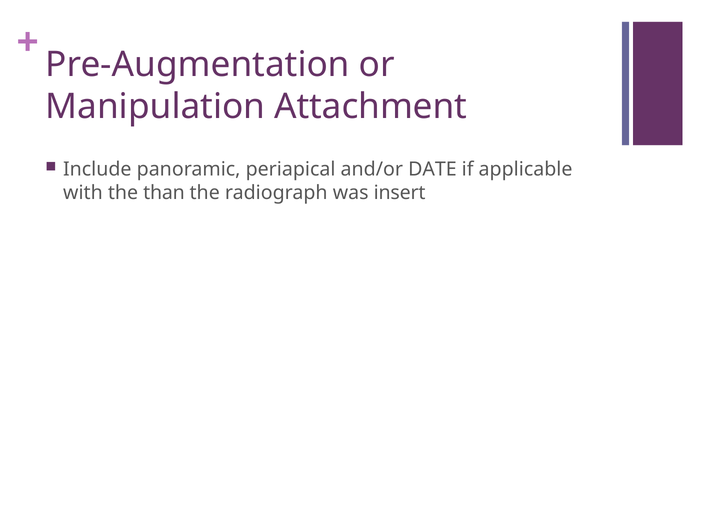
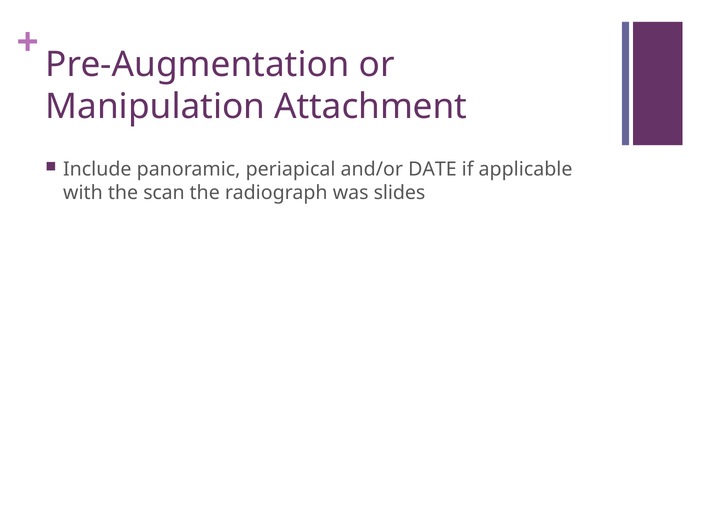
than: than -> scan (164, 193)
insert: insert -> slides (400, 193)
